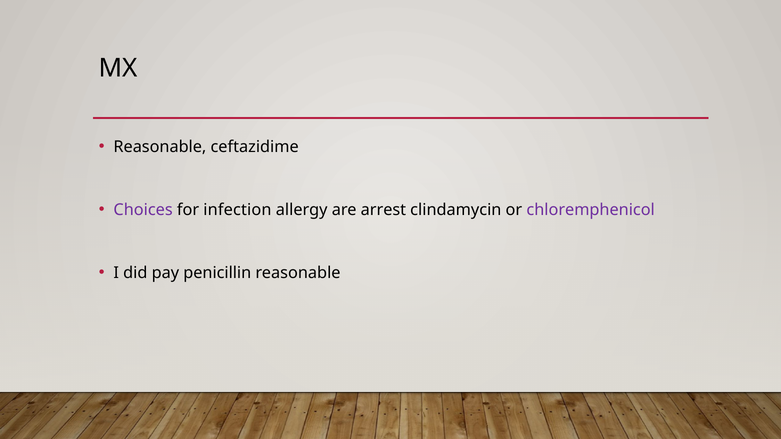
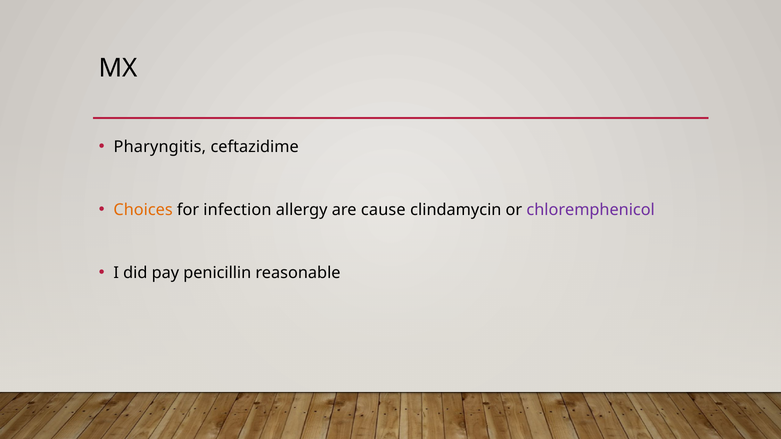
Reasonable: Reasonable -> Pharyngitis (160, 147)
Choices colour: purple -> orange (143, 210)
arrest: arrest -> cause (383, 210)
